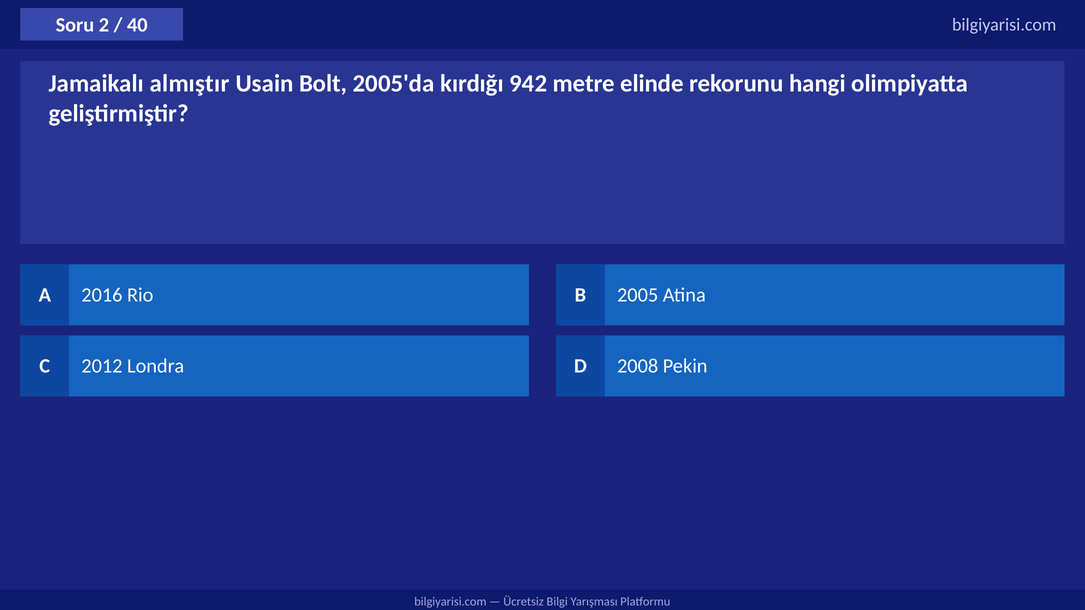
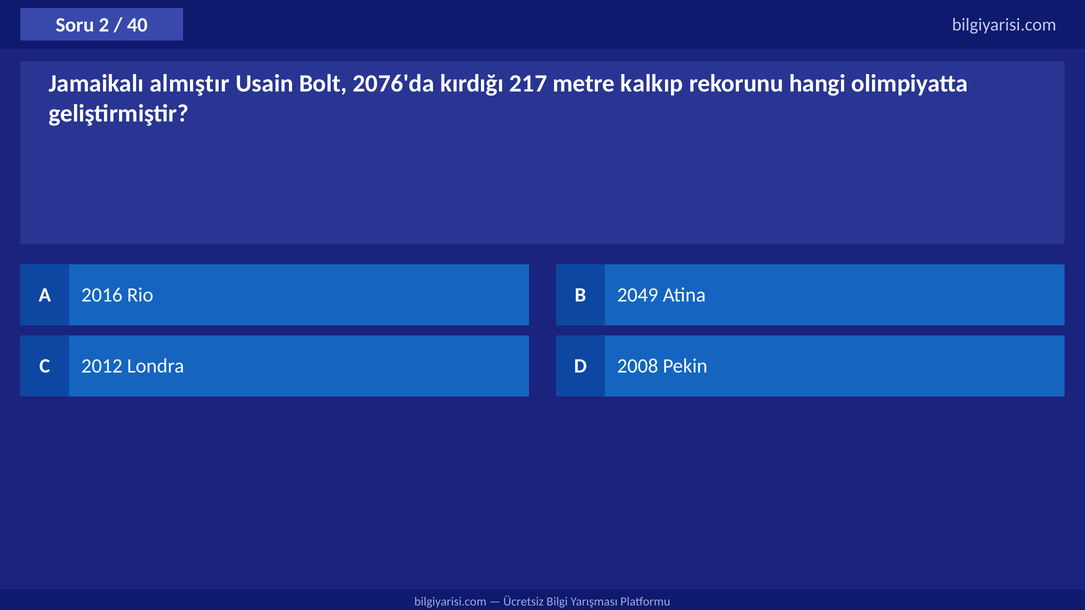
2005'da: 2005'da -> 2076'da (394, 84)
942: 942 -> 217 (528, 84)
elinde: elinde -> kalkıp (652, 84)
2005: 2005 -> 2049 (638, 295)
